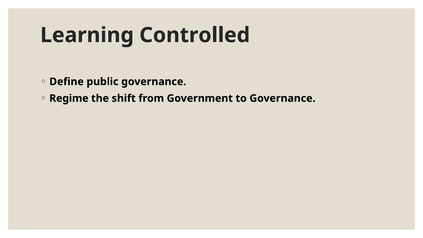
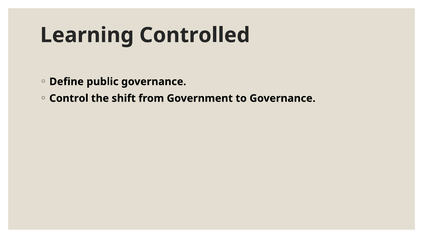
Regime: Regime -> Control (69, 98)
